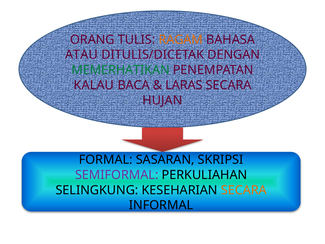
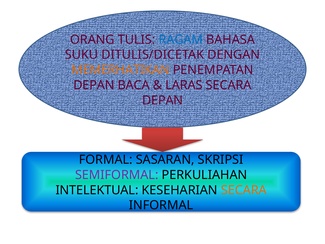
RAGAM colour: orange -> blue (181, 40)
ATAU: ATAU -> SUKU (82, 55)
MEMERHATIKAN colour: green -> orange (121, 70)
KALAU: KALAU -> DEPAN (94, 85)
HUJAN: HUJAN -> DEPAN (163, 100)
SELINGKUNG: SELINGKUNG -> INTELEKTUAL (97, 190)
